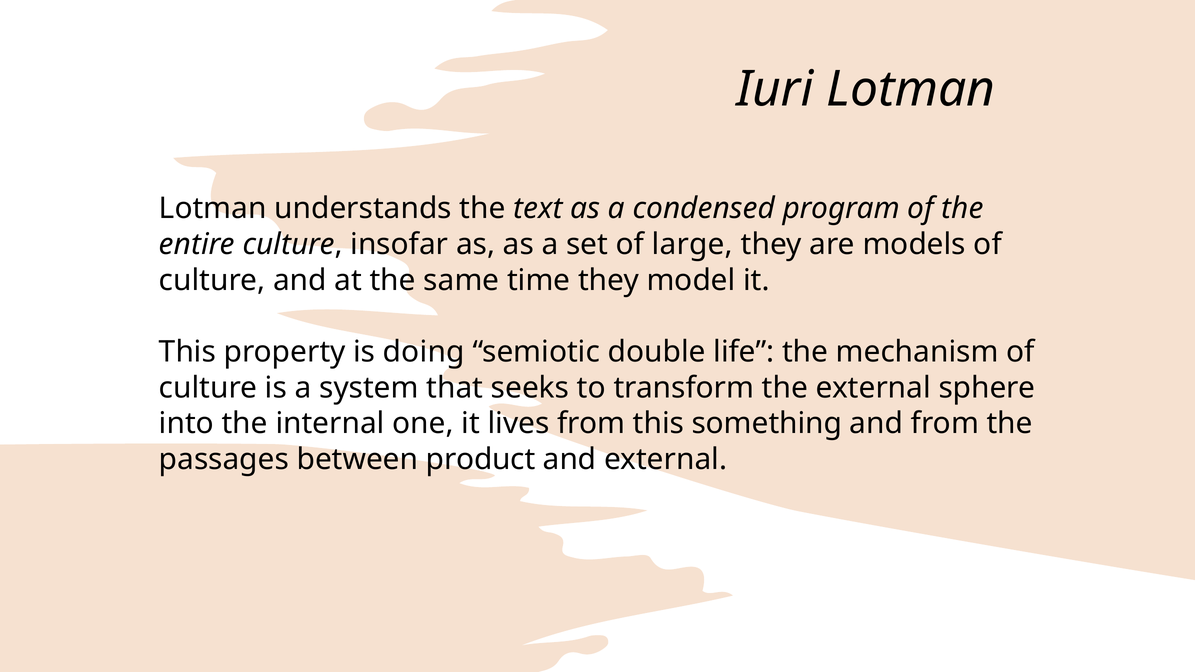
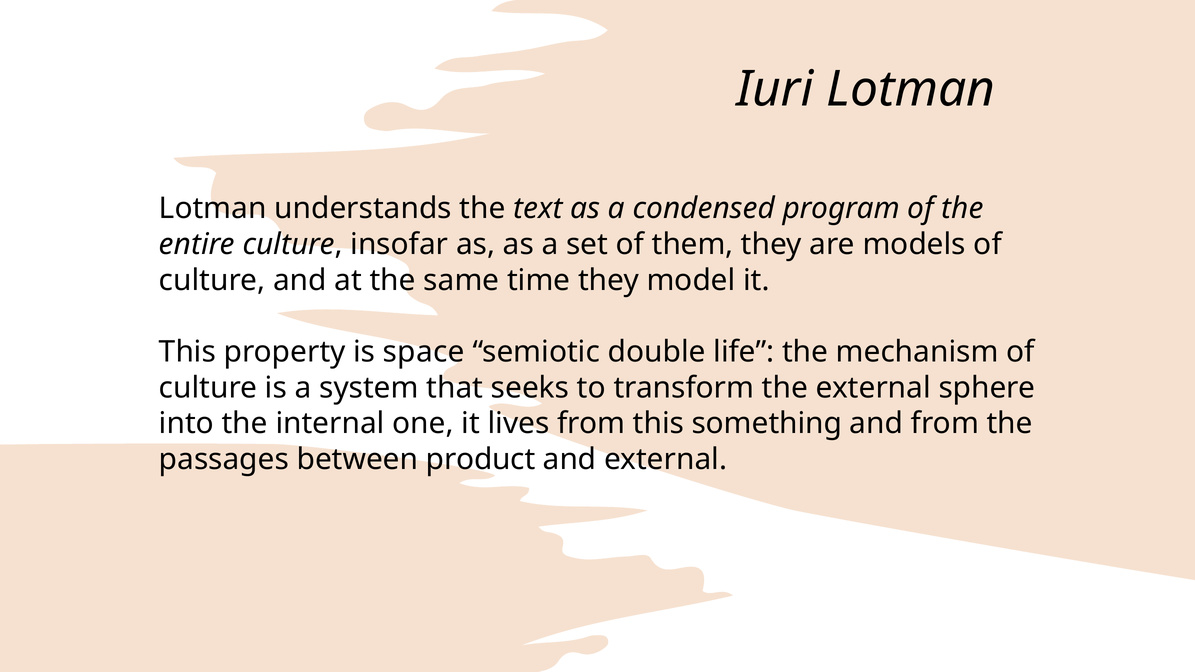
large: large -> them (693, 244)
doing: doing -> space (424, 352)
